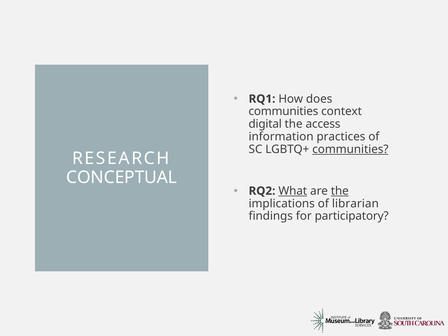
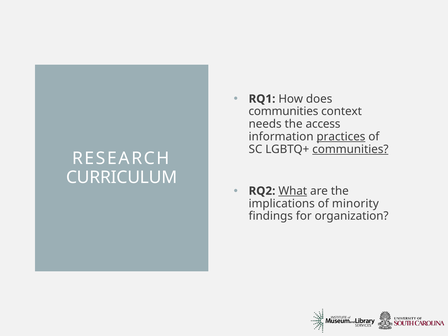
digital: digital -> needs (265, 124)
practices underline: none -> present (341, 137)
CONCEPTUAL: CONCEPTUAL -> CURRICULUM (122, 177)
the underline: present -> none (340, 191)
librarian: librarian -> minority (355, 204)
participatory: participatory -> organization (352, 216)
